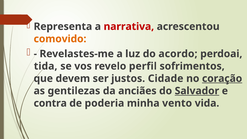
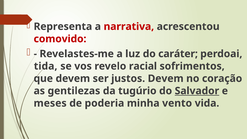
comovido colour: orange -> red (60, 39)
acordo: acordo -> caráter (178, 54)
perfil: perfil -> racial (143, 66)
justos Cidade: Cidade -> Devem (166, 78)
coração underline: present -> none (222, 78)
anciães: anciães -> tugúrio (137, 91)
contra: contra -> meses (50, 103)
